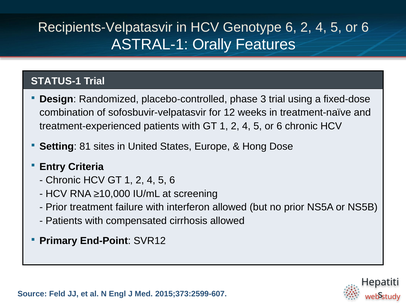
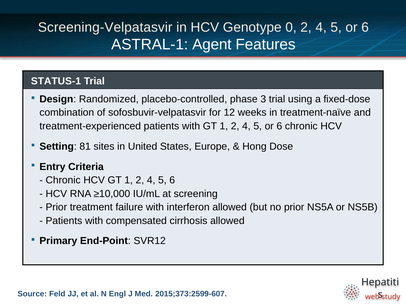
Recipients-Velpatasvir: Recipients-Velpatasvir -> Screening-Velpatasvir (105, 27)
Genotype 6: 6 -> 0 (291, 27)
Orally: Orally -> Agent (212, 45)
